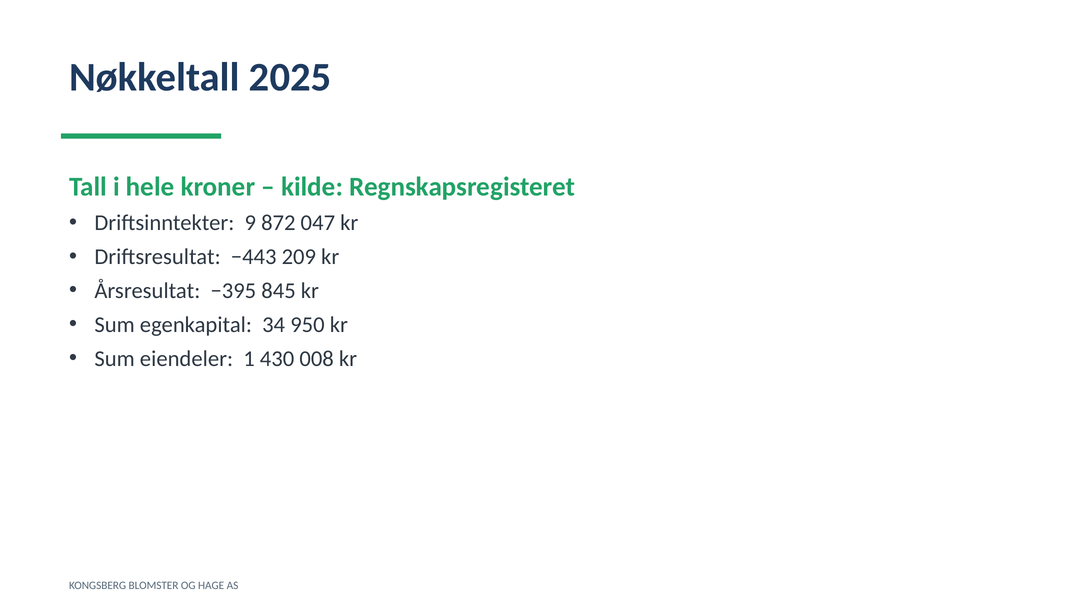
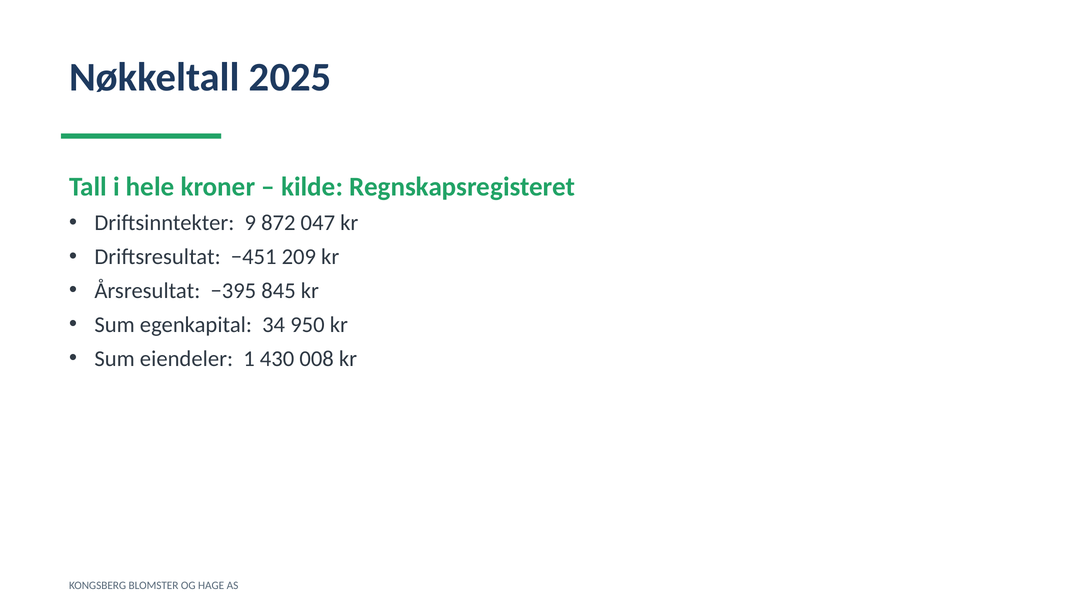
−443: −443 -> −451 (254, 257)
